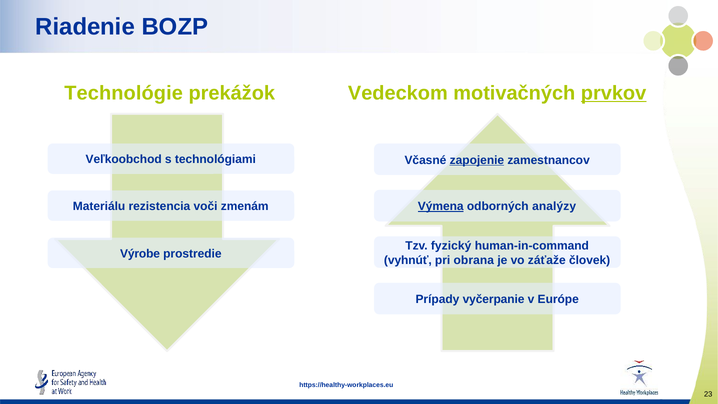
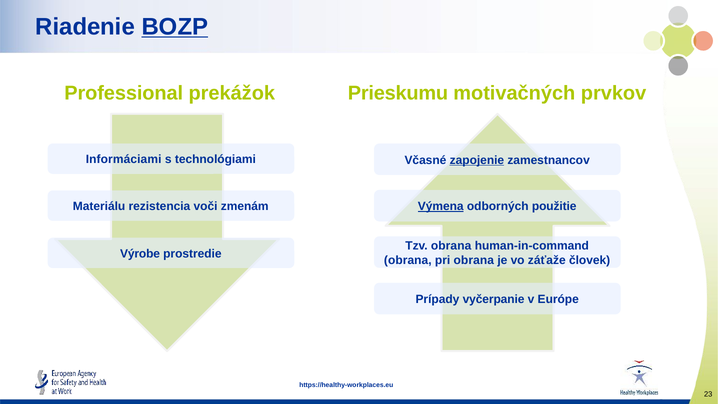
BOZP underline: none -> present (175, 27)
Technológie: Technológie -> Professional (124, 93)
Vedeckom: Vedeckom -> Prieskumu (398, 93)
prvkov underline: present -> none (614, 93)
Veľkoobchod: Veľkoobchod -> Informáciami (124, 159)
analýzy: analýzy -> použitie (554, 206)
Tzv fyzický: fyzický -> obrana (451, 246)
vyhnúť: vyhnúť -> obrana (408, 260)
